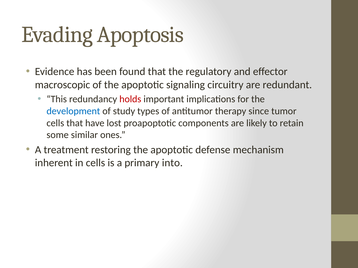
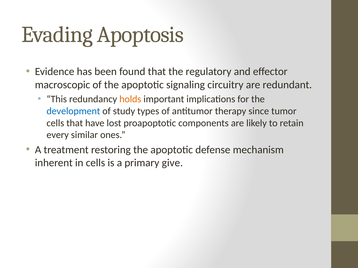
holds colour: red -> orange (130, 99)
some: some -> every (58, 135)
into: into -> give (172, 163)
